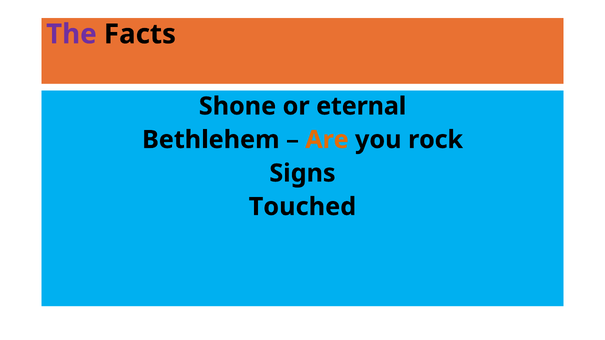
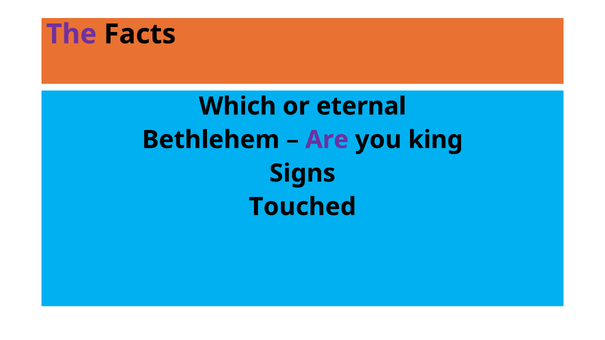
Shone: Shone -> Which (238, 106)
Are colour: orange -> purple (327, 140)
rock: rock -> king (436, 140)
